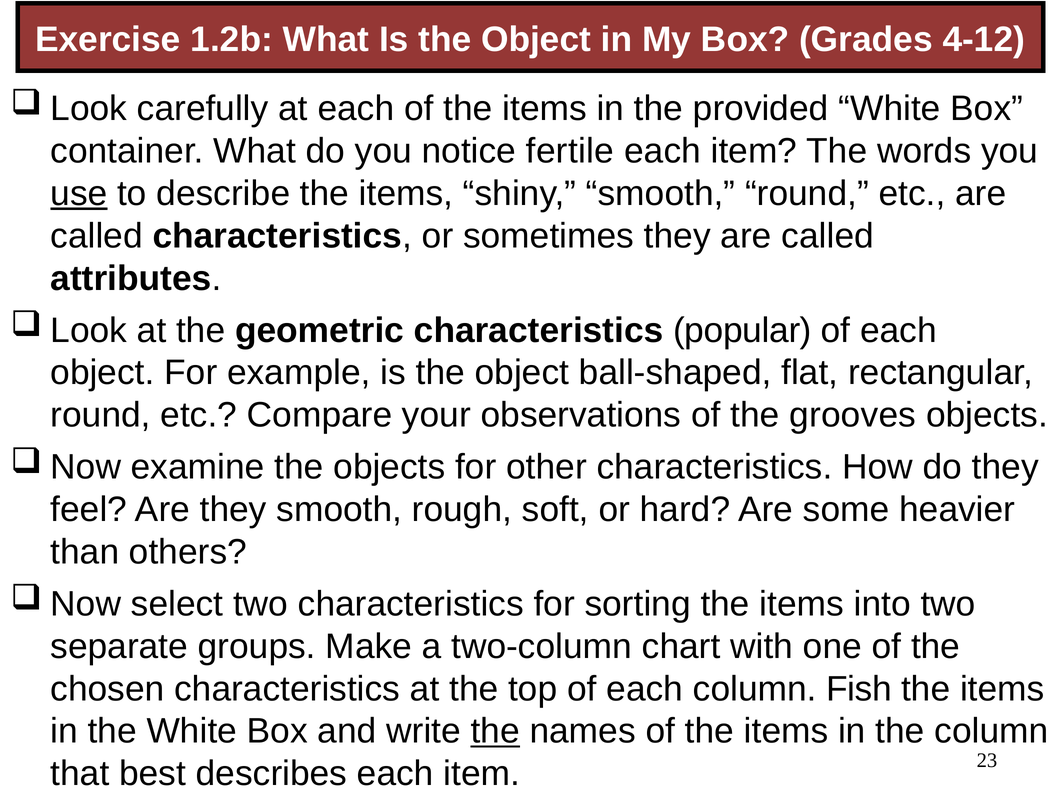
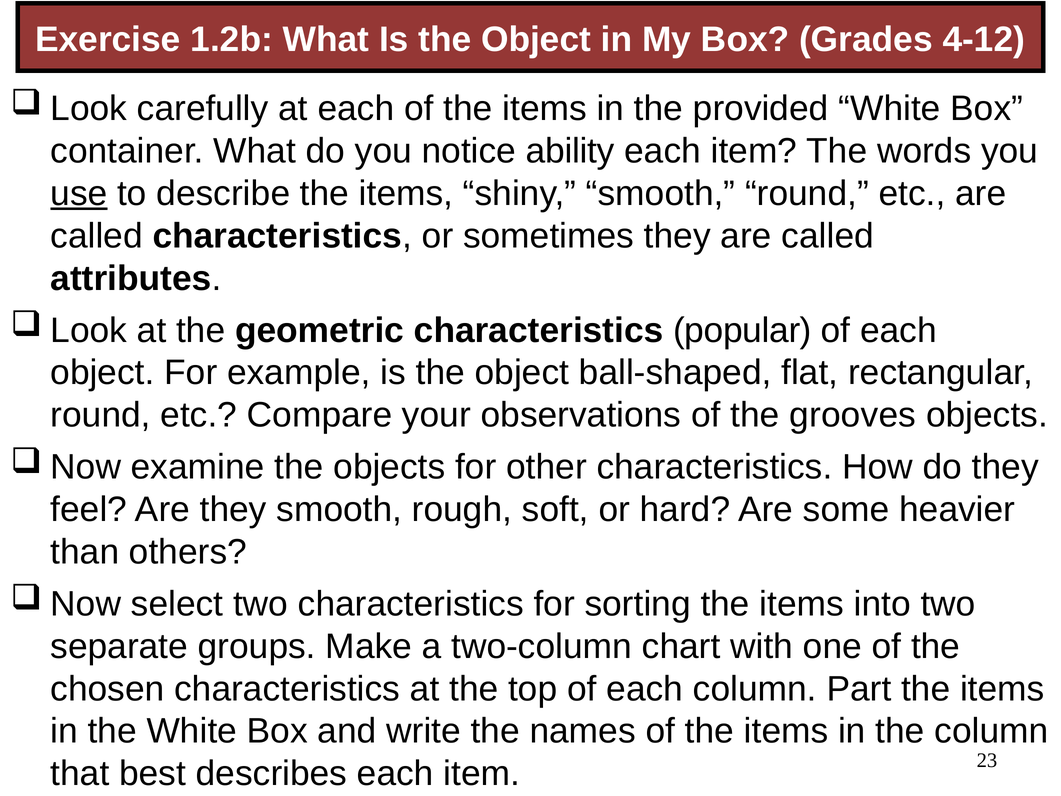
fertile: fertile -> ability (570, 151)
Fish: Fish -> Part (859, 689)
the underline: present -> none (495, 731)
